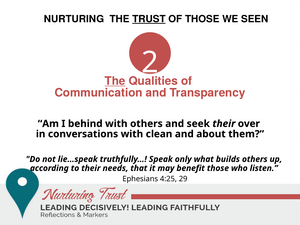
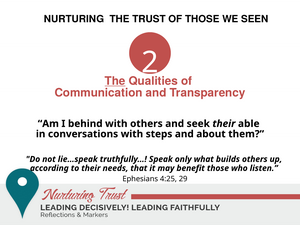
TRUST underline: present -> none (149, 19)
over: over -> able (249, 124)
clean: clean -> steps (159, 134)
